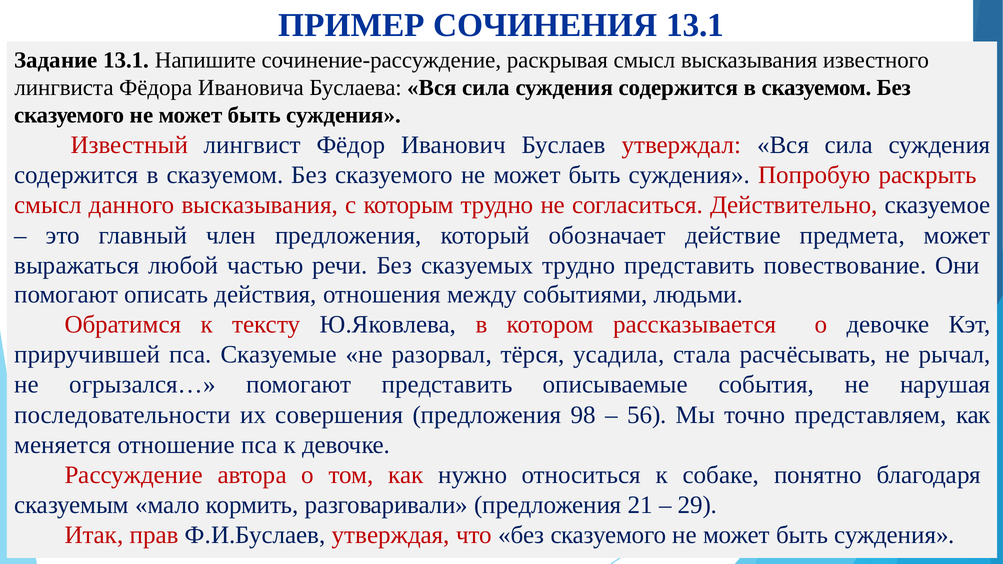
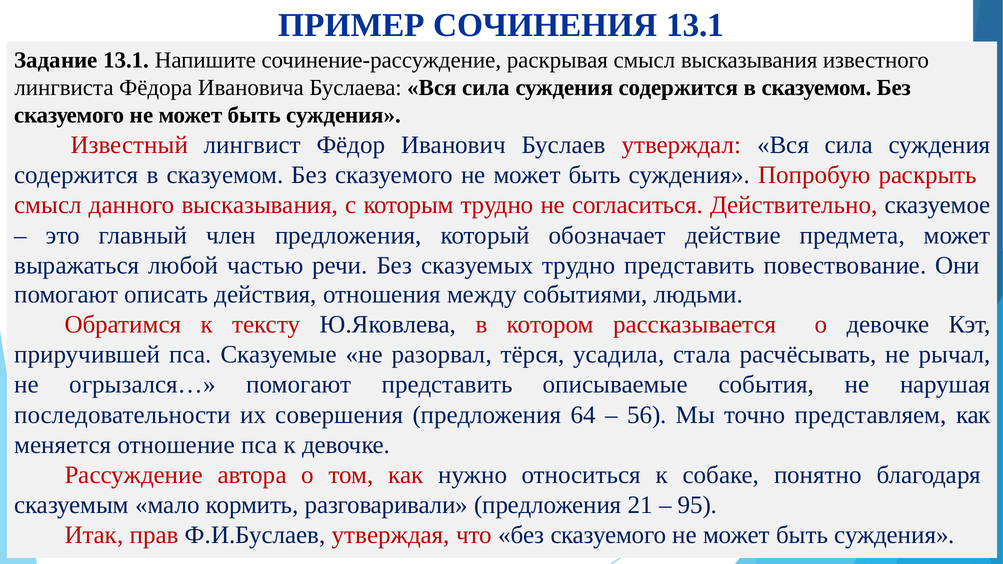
98: 98 -> 64 (583, 415)
29: 29 -> 95 (698, 505)
